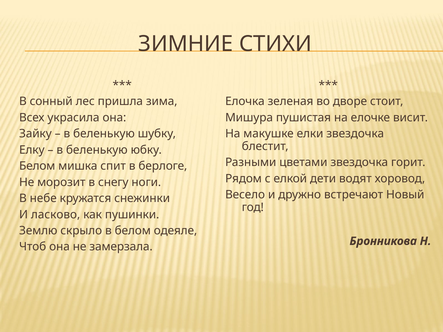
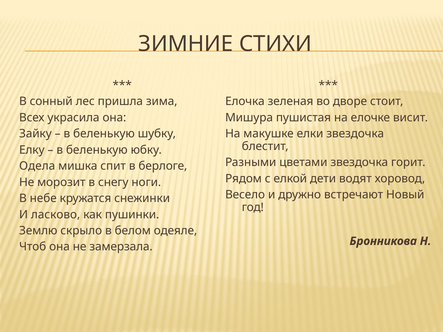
Белом: Белом -> Одела (37, 166)
